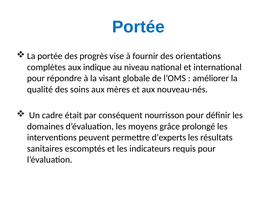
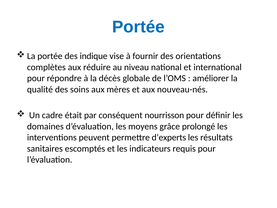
progrès: progrès -> indique (94, 56)
indique: indique -> réduire (97, 67)
visant: visant -> décès (110, 78)
